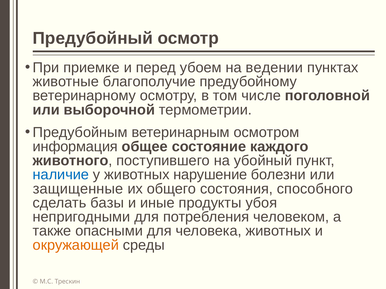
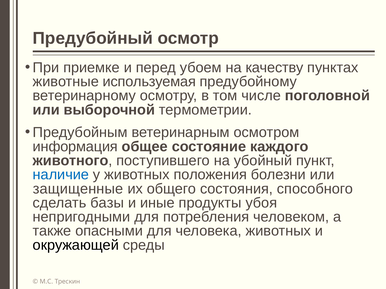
ведении: ведении -> качеству (275, 68)
благополучие: благополучие -> используемая (149, 82)
нарушение: нарушение -> положения (210, 175)
окружающей colour: orange -> black (76, 245)
